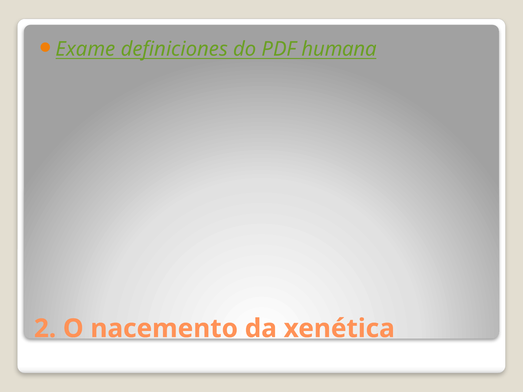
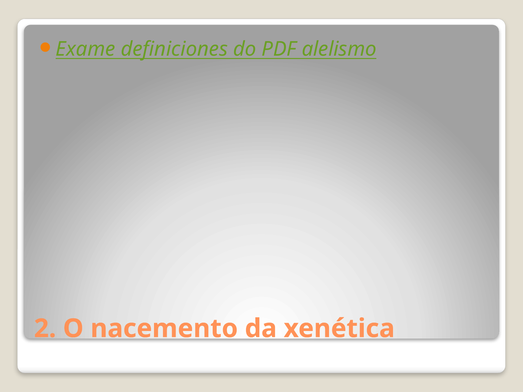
humana: humana -> alelismo (339, 49)
